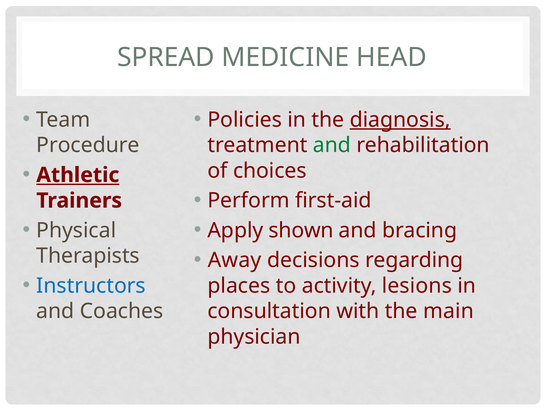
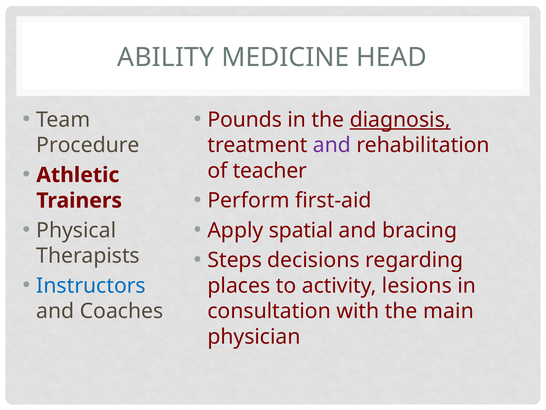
SPREAD: SPREAD -> ABILITY (166, 57)
Policies: Policies -> Pounds (245, 120)
and colour: green -> purple (332, 145)
Athletic underline: present -> none (78, 175)
choices: choices -> teacher (270, 171)
shown: shown -> spatial (301, 230)
Away: Away -> Steps (235, 260)
